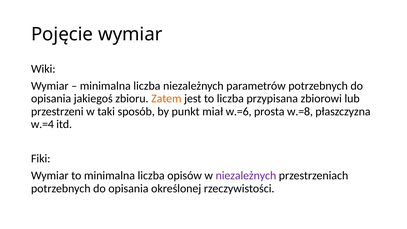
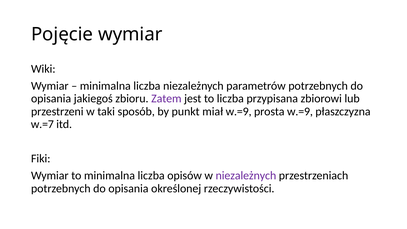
Zatem colour: orange -> purple (166, 99)
miał w.=6: w.=6 -> w.=9 (239, 112)
prosta w.=8: w.=8 -> w.=9 (300, 112)
w.=4: w.=4 -> w.=7 (42, 124)
